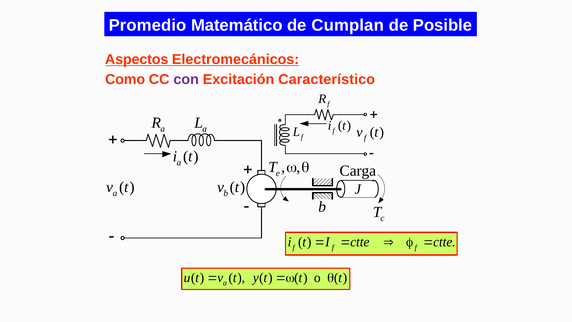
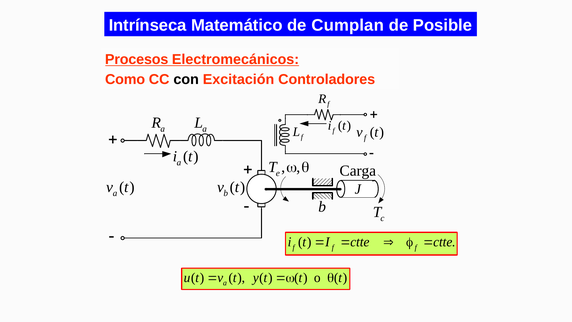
Promedio: Promedio -> Intrínseca (148, 25)
Aspectos: Aspectos -> Procesos (137, 59)
con colour: purple -> black (186, 79)
Característico: Característico -> Controladores (327, 79)
